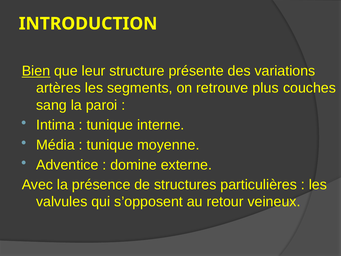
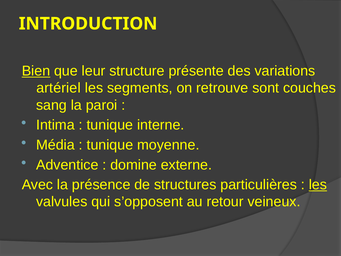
artères: artères -> artériel (58, 88)
plus: plus -> sont (266, 88)
les underline: none -> present (318, 185)
